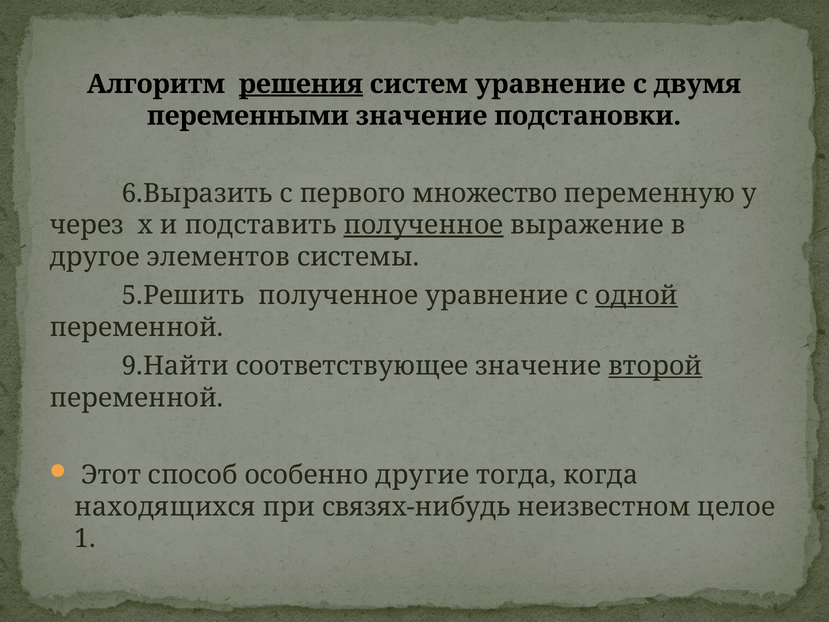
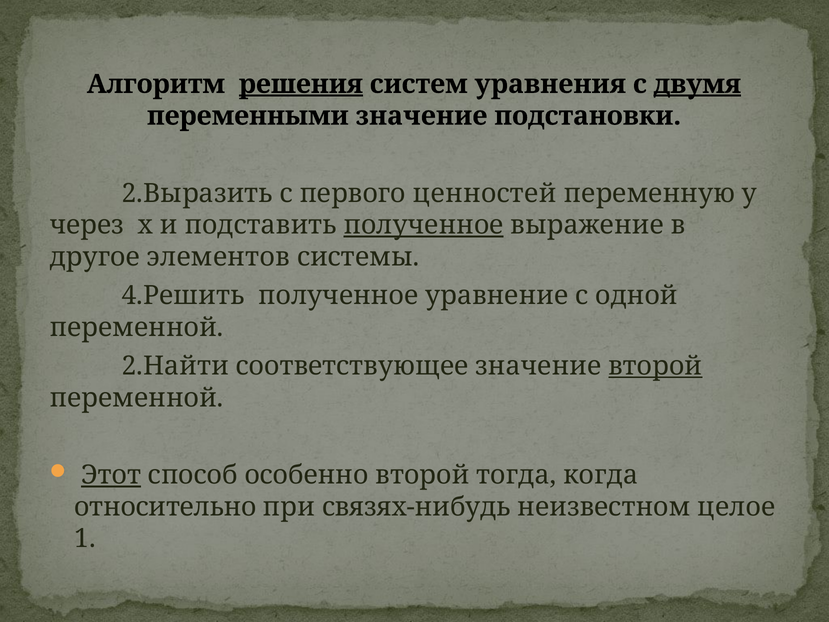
систем уравнение: уравнение -> уравнения (550, 84)
двумя underline: none -> present (697, 84)
6.Выразить: 6.Выразить -> 2.Выразить (197, 193)
множество: множество -> ценностей (485, 193)
5.Решить: 5.Решить -> 4.Решить (183, 295)
одной underline: present -> none (637, 295)
9.Найти: 9.Найти -> 2.Найти (175, 366)
Этот underline: none -> present (111, 475)
особенно другие: другие -> второй (422, 475)
находящихся: находящихся -> относительно (165, 507)
